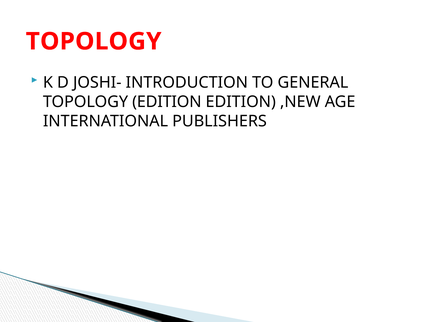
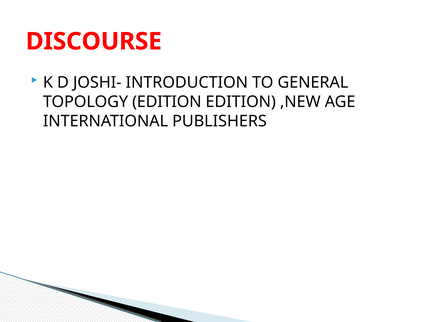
TOPOLOGY: TOPOLOGY -> DISCOURSE (94, 41)
